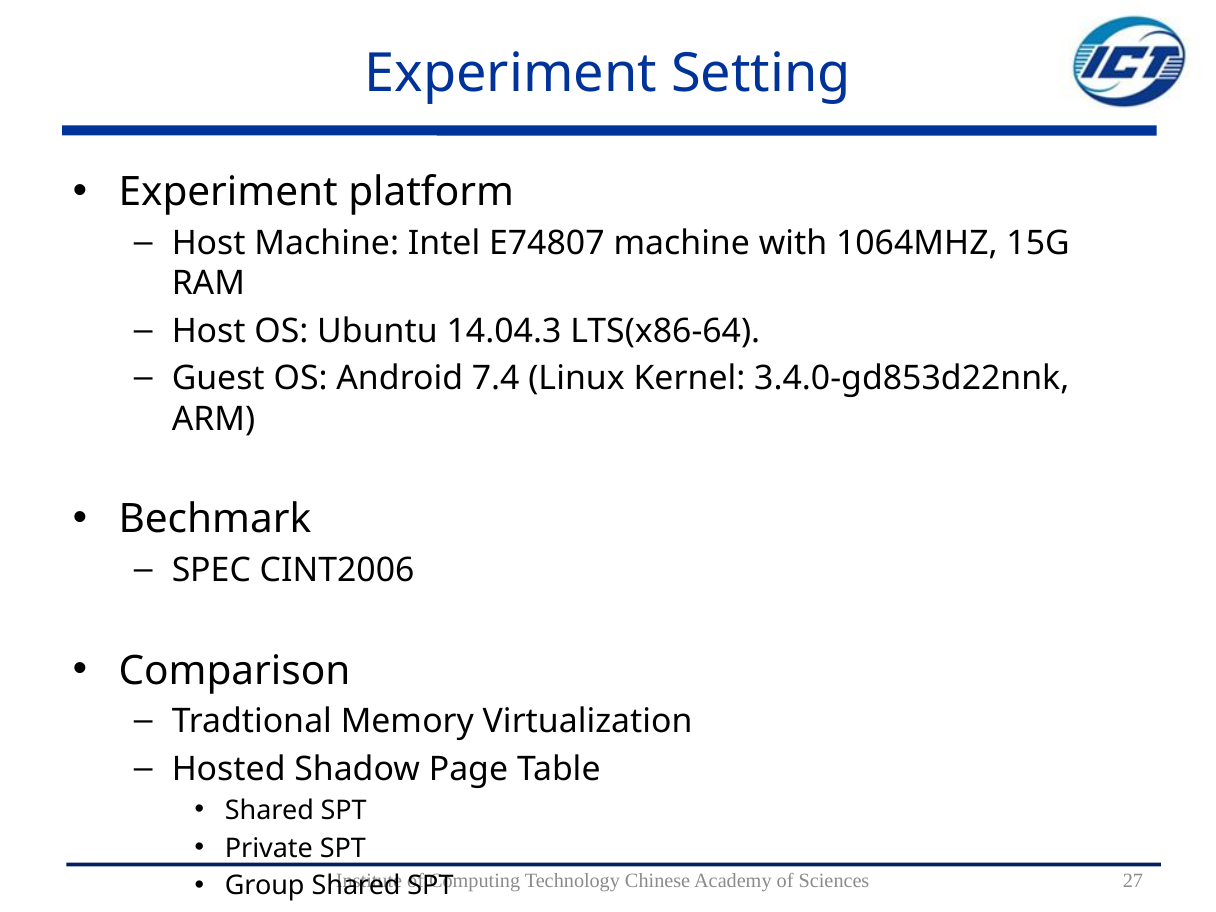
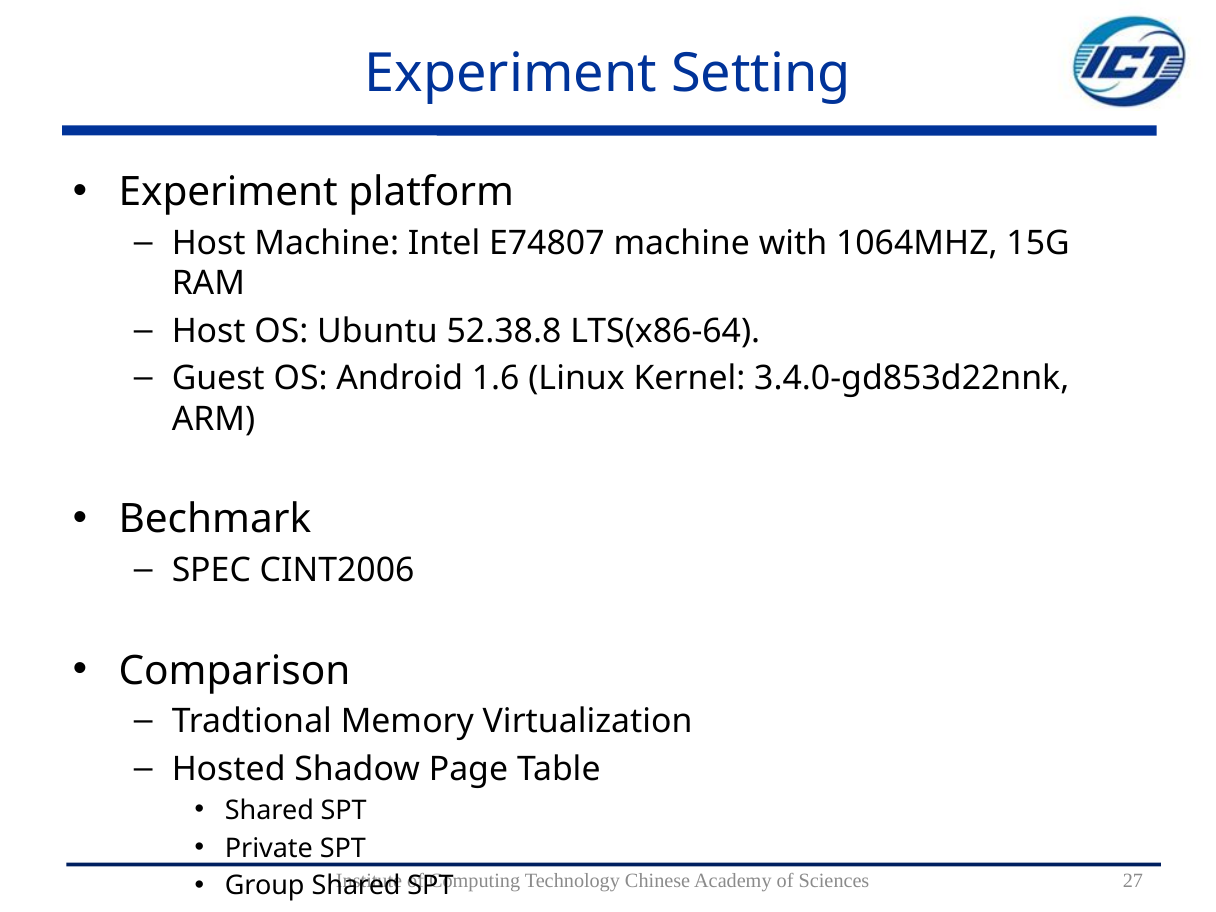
14.04.3: 14.04.3 -> 52.38.8 (504, 331)
7.4: 7.4 -> 1.6 (496, 378)
